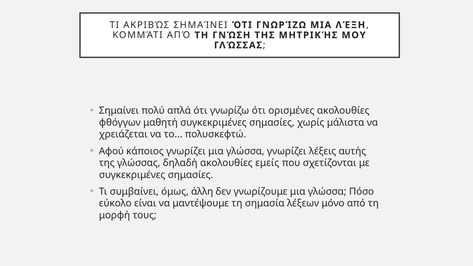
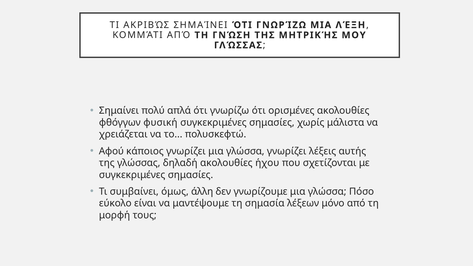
μαθητή: μαθητή -> φυσική (160, 123)
εμείς: εμείς -> ήχου (267, 163)
